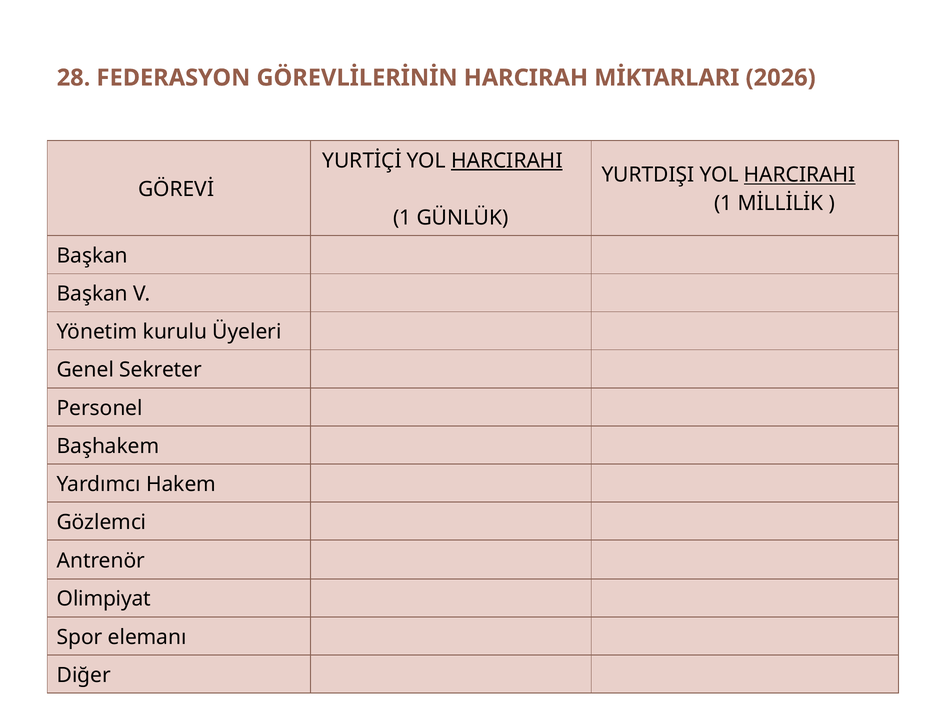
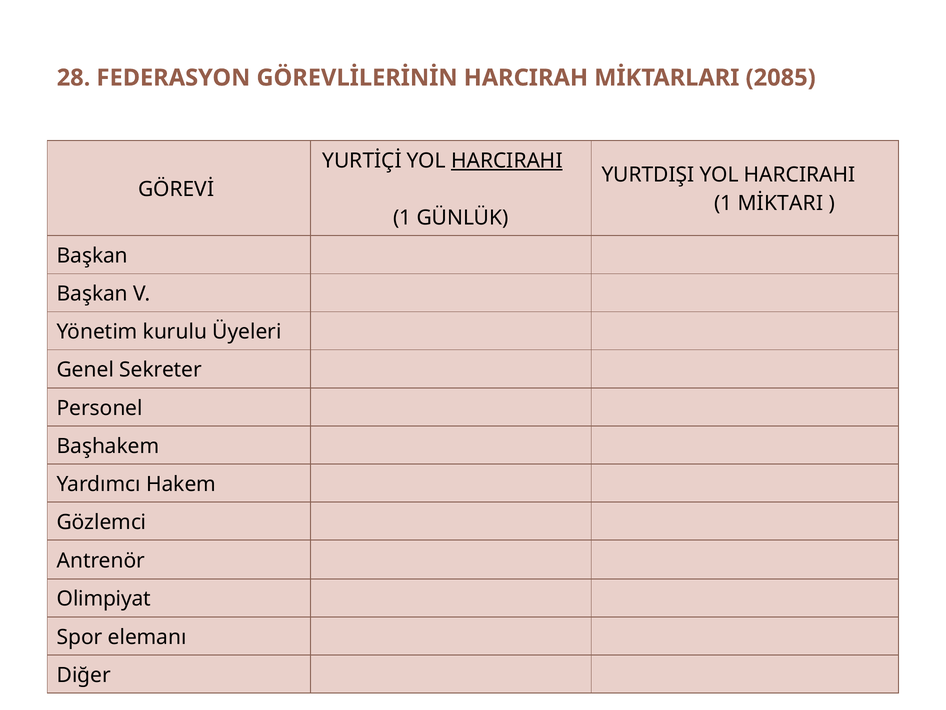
2026: 2026 -> 2085 (781, 78)
HARCIRAHI underline: present -> none (800, 175)
MİLLİLİK: MİLLİLİK -> MİKTARI (780, 203)
